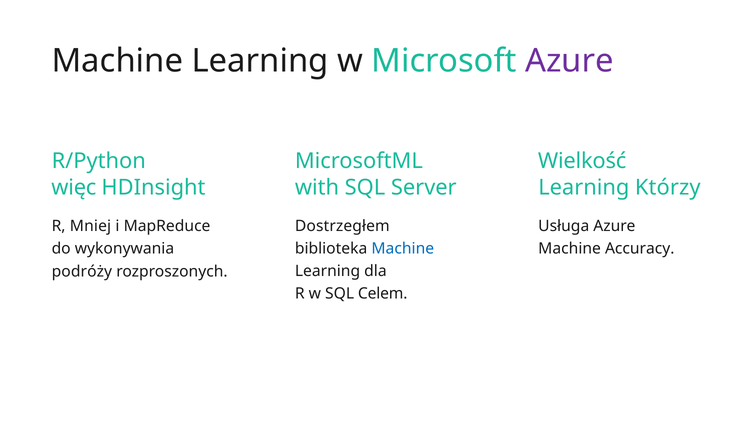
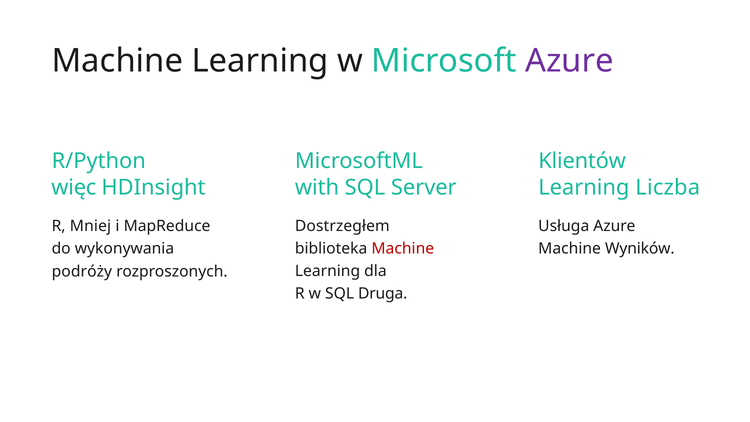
Wielkość: Wielkość -> Klientów (582, 161)
Którzy: Którzy -> Liczba (668, 187)
Machine colour: blue -> red (403, 249)
Accuracy: Accuracy -> Wyników (640, 249)
Celem: Celem -> Druga (383, 294)
